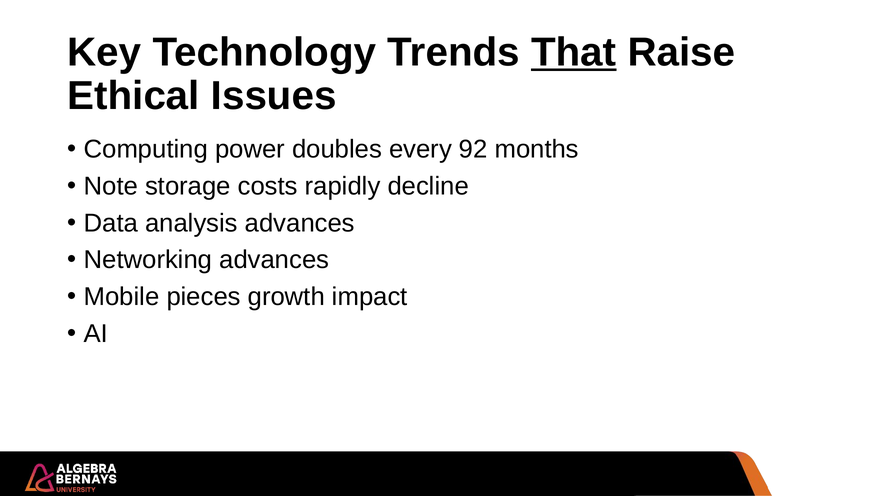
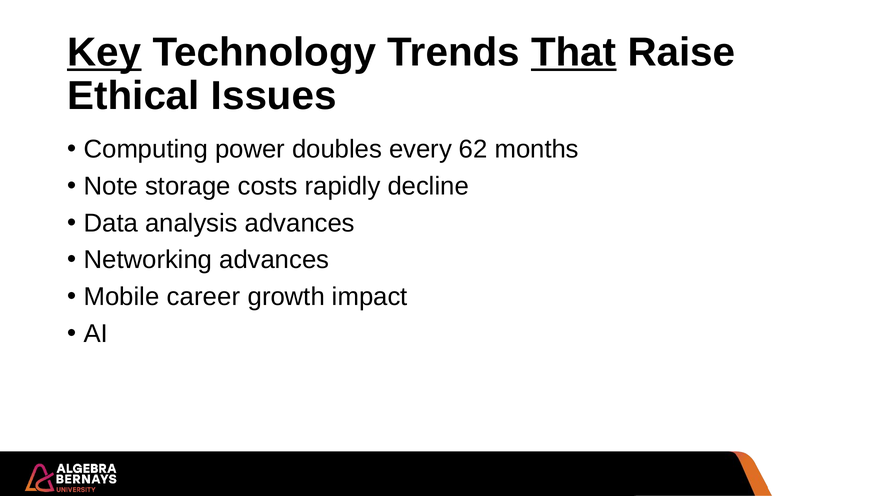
Key underline: none -> present (104, 52)
92: 92 -> 62 (473, 149)
pieces: pieces -> career (204, 297)
